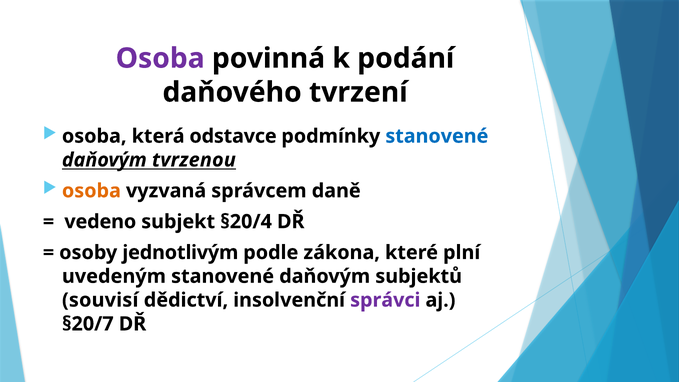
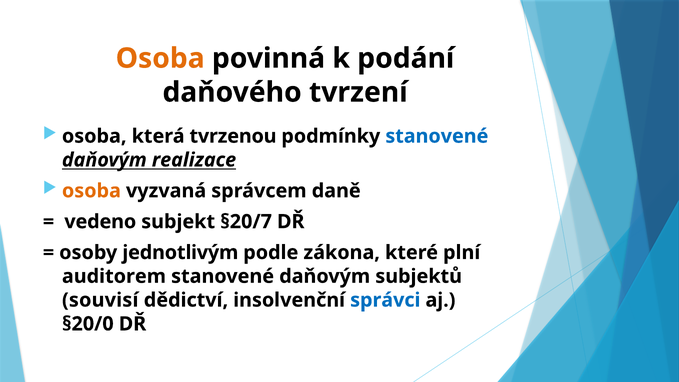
Osoba colour: purple -> orange (160, 58)
odstavce: odstavce -> tvrzenou (233, 136)
tvrzenou: tvrzenou -> realizace (194, 160)
§20/4: §20/4 -> §20/7 (246, 222)
uvedeným: uvedeným -> auditorem (114, 276)
správci colour: purple -> blue (385, 300)
§20/7: §20/7 -> §20/0 (88, 324)
